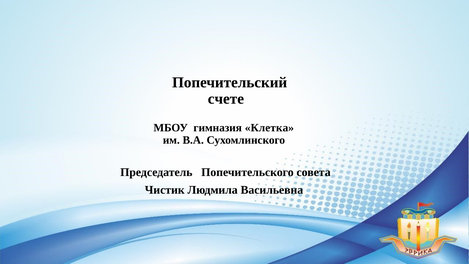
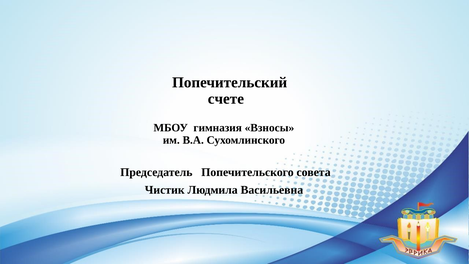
Клетка: Клетка -> Взносы (269, 128)
